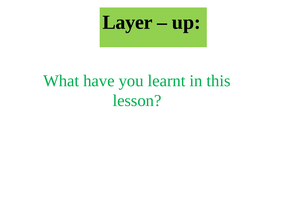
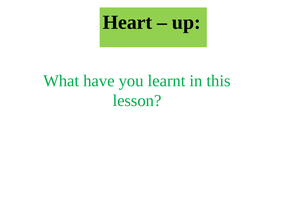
Layer: Layer -> Heart (127, 22)
